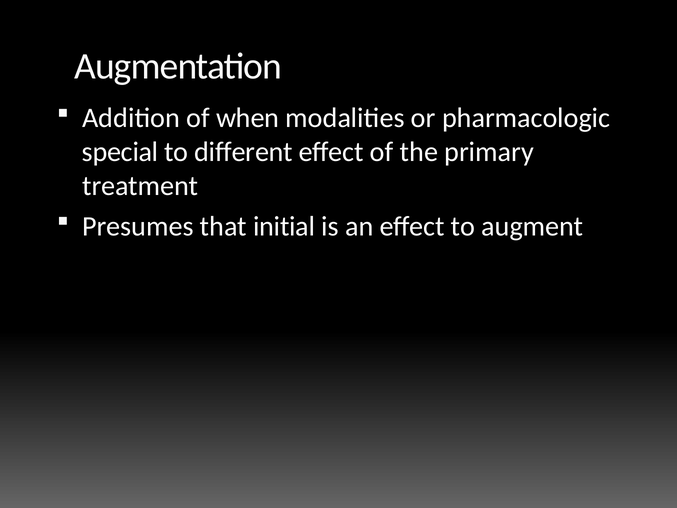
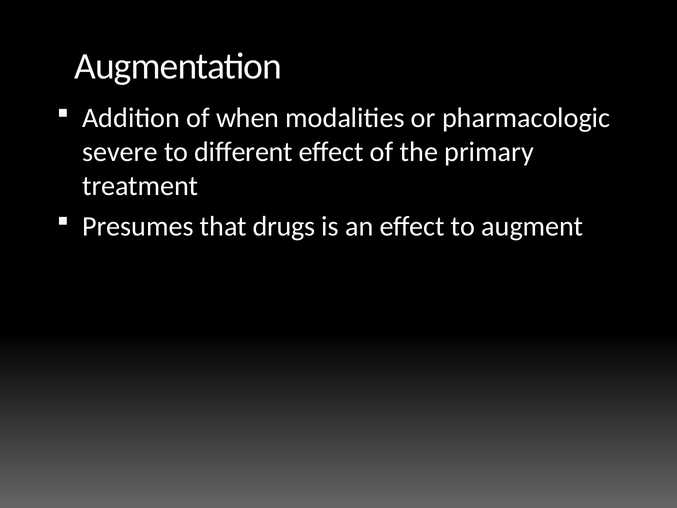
special: special -> severe (120, 152)
initial: initial -> drugs (284, 226)
